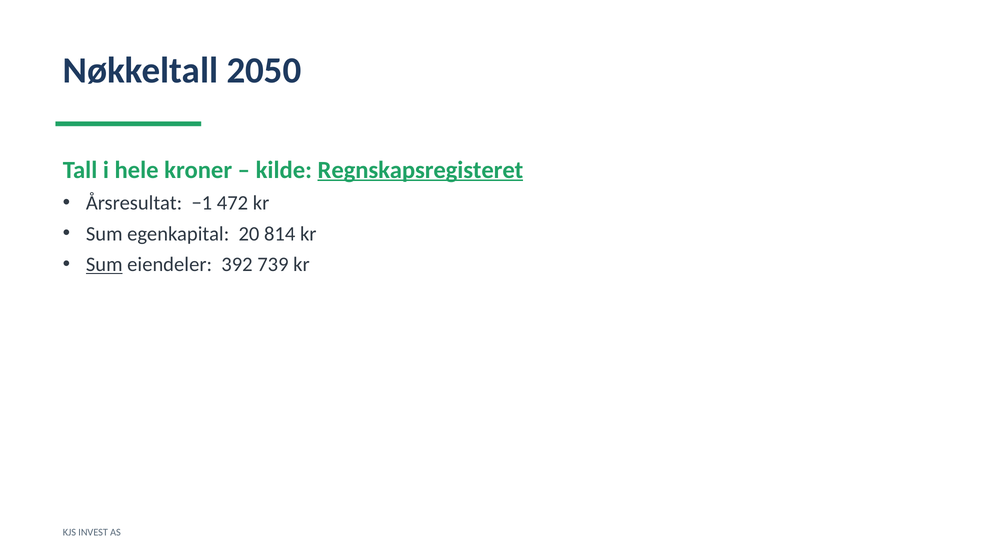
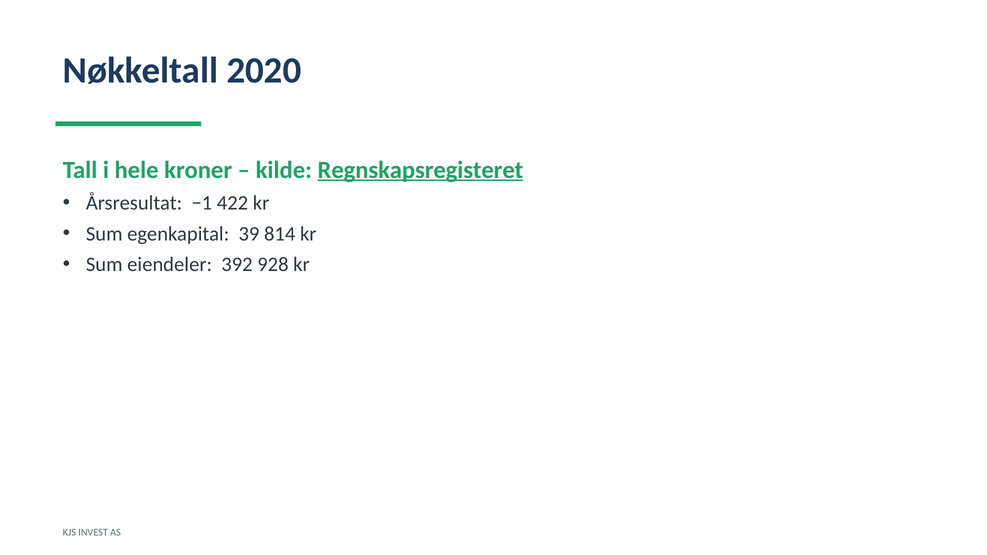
2050: 2050 -> 2020 (264, 70)
472: 472 -> 422 (232, 203)
20: 20 -> 39 (249, 234)
Sum underline: present -> none (104, 265)
739: 739 -> 928 (273, 265)
